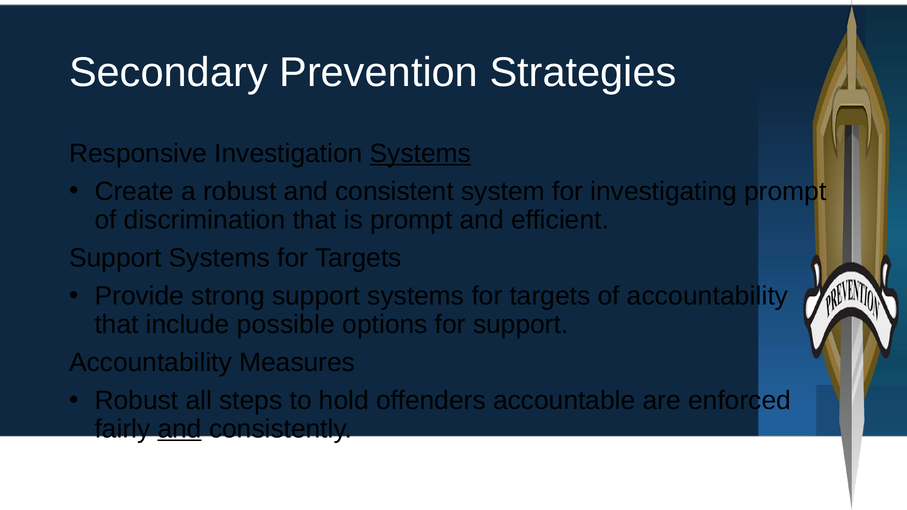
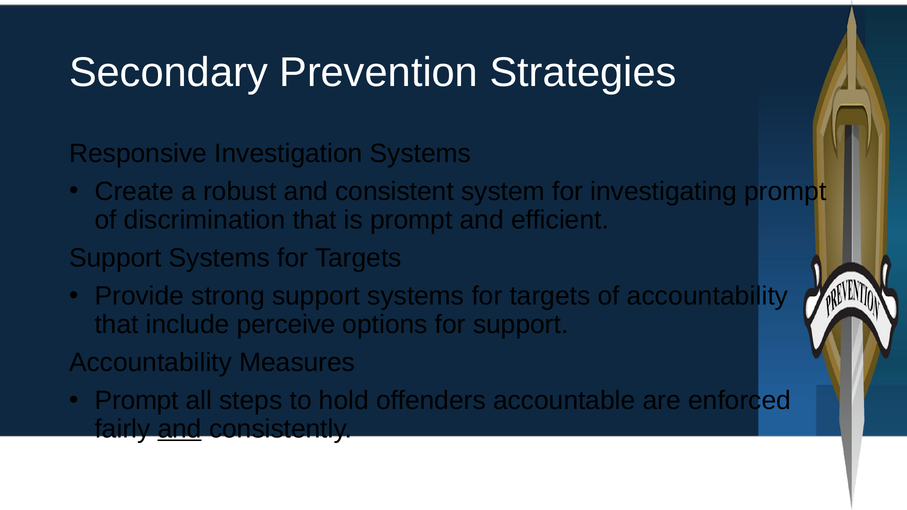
Systems underline: present -> none (420, 153)
possible: possible -> perceive (286, 325)
Robust: Robust -> Prompt (137, 401)
